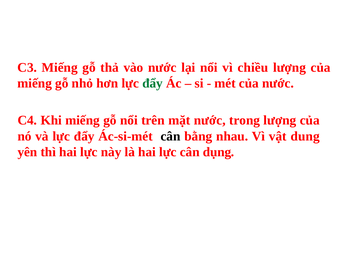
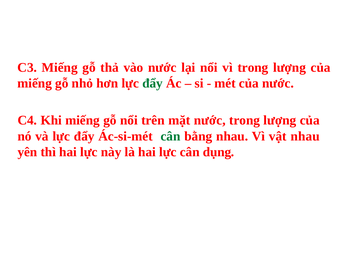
vì chiều: chiều -> trong (253, 67)
cân colour: black -> green (170, 136)
vật dung: dung -> nhau (305, 136)
